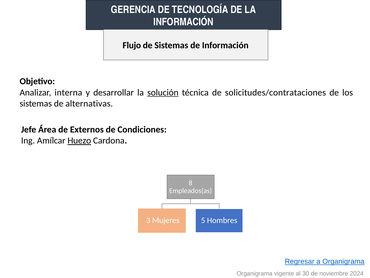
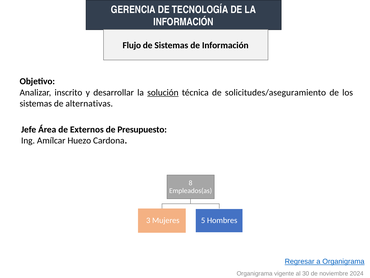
interna: interna -> inscrito (68, 92)
solicitudes/contrataciones: solicitudes/contrataciones -> solicitudes/aseguramiento (275, 92)
Condiciones: Condiciones -> Presupuesto (142, 129)
Huezo underline: present -> none (79, 140)
